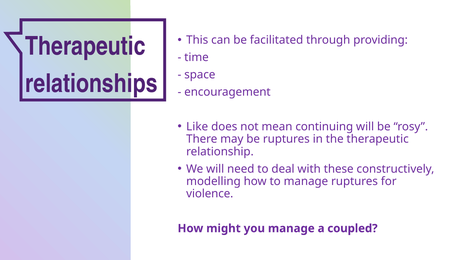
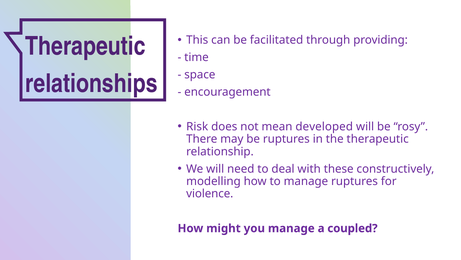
Like: Like -> Risk (197, 126)
continuing: continuing -> developed (324, 126)
